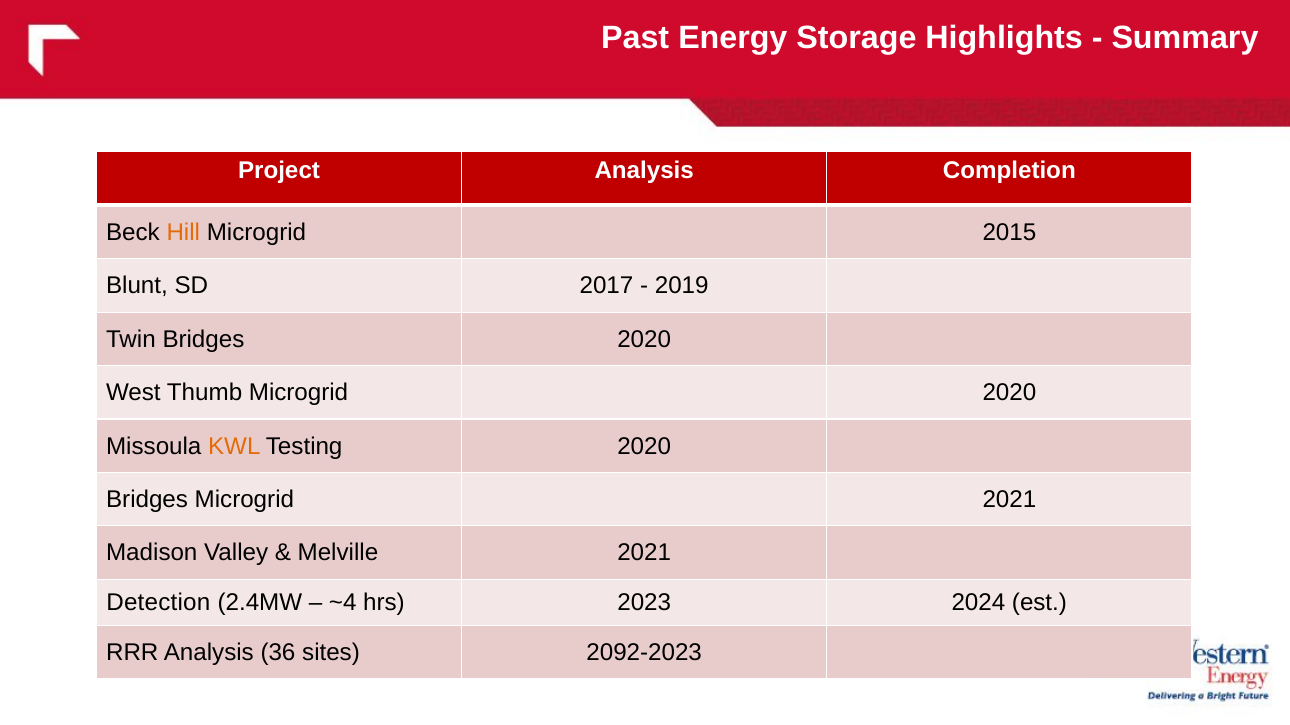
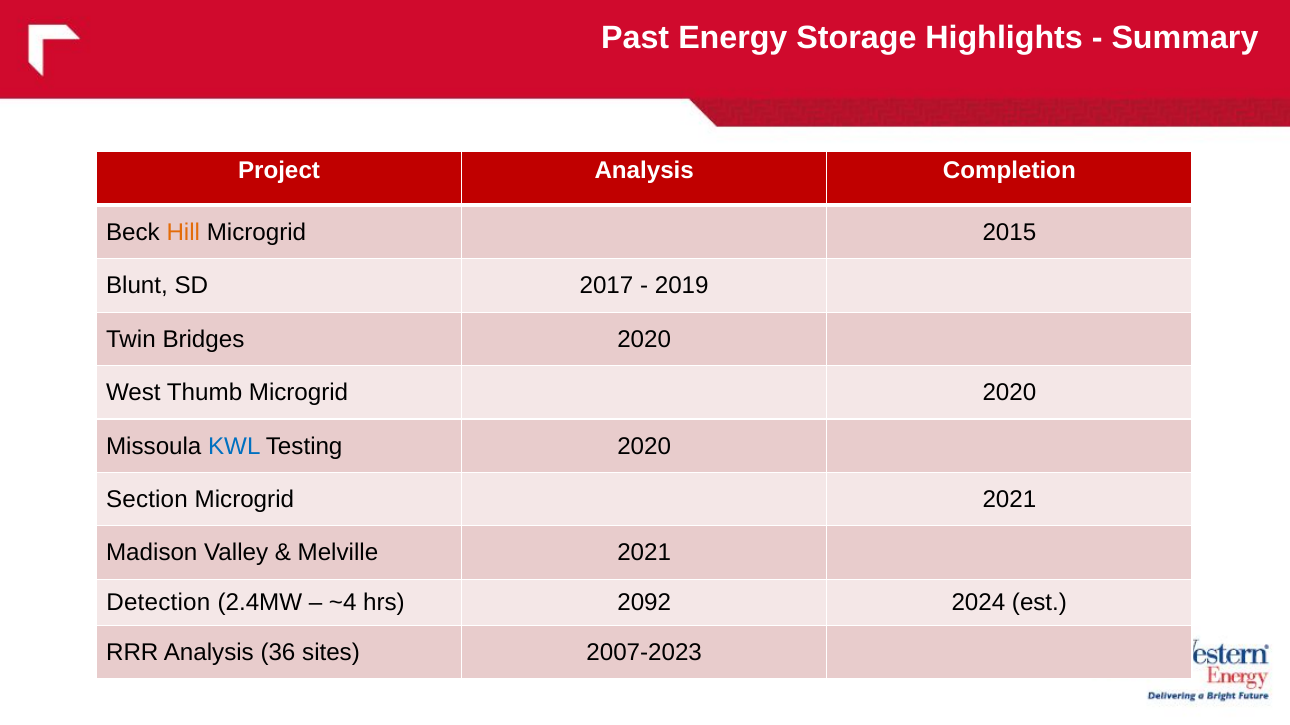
KWL colour: orange -> blue (234, 446)
Bridges: Bridges -> Section (147, 500)
2023: 2023 -> 2092 (644, 603)
2092-2023: 2092-2023 -> 2007-2023 (644, 653)
